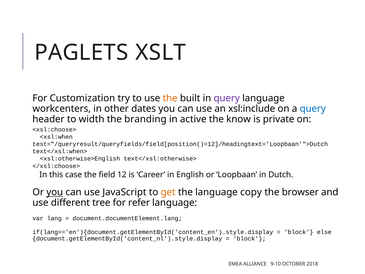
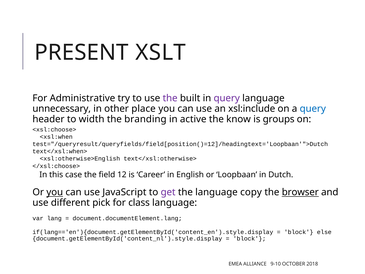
PAGLETS: PAGLETS -> PRESENT (81, 52)
Customization: Customization -> Administrative (82, 98)
the colour: orange -> purple (170, 98)
workcenters: workcenters -> unnecessary (62, 109)
dates: dates -> place (144, 109)
private: private -> groups (279, 119)
get colour: orange -> purple (168, 192)
browser underline: none -> present (300, 192)
tree: tree -> pick (101, 203)
refer: refer -> class (139, 203)
